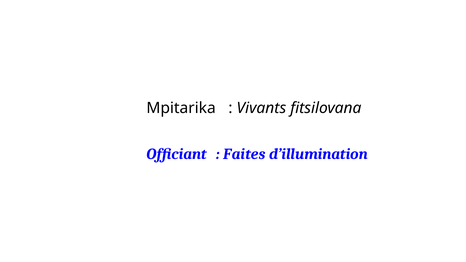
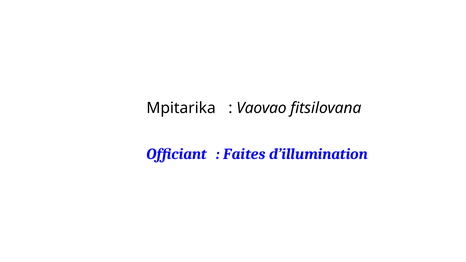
Vivants: Vivants -> Vaovao (261, 108)
